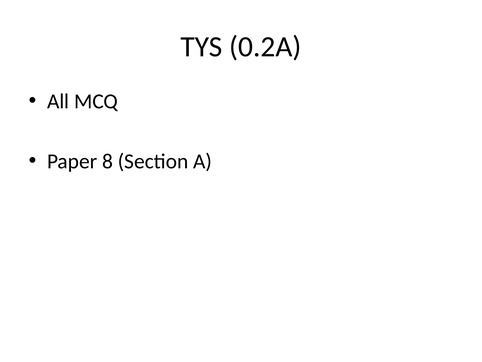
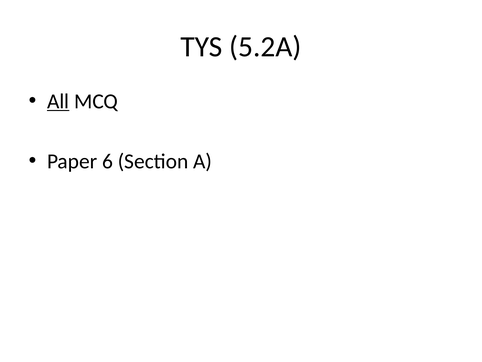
0.2A: 0.2A -> 5.2A (265, 47)
All underline: none -> present (58, 101)
8: 8 -> 6 (107, 161)
